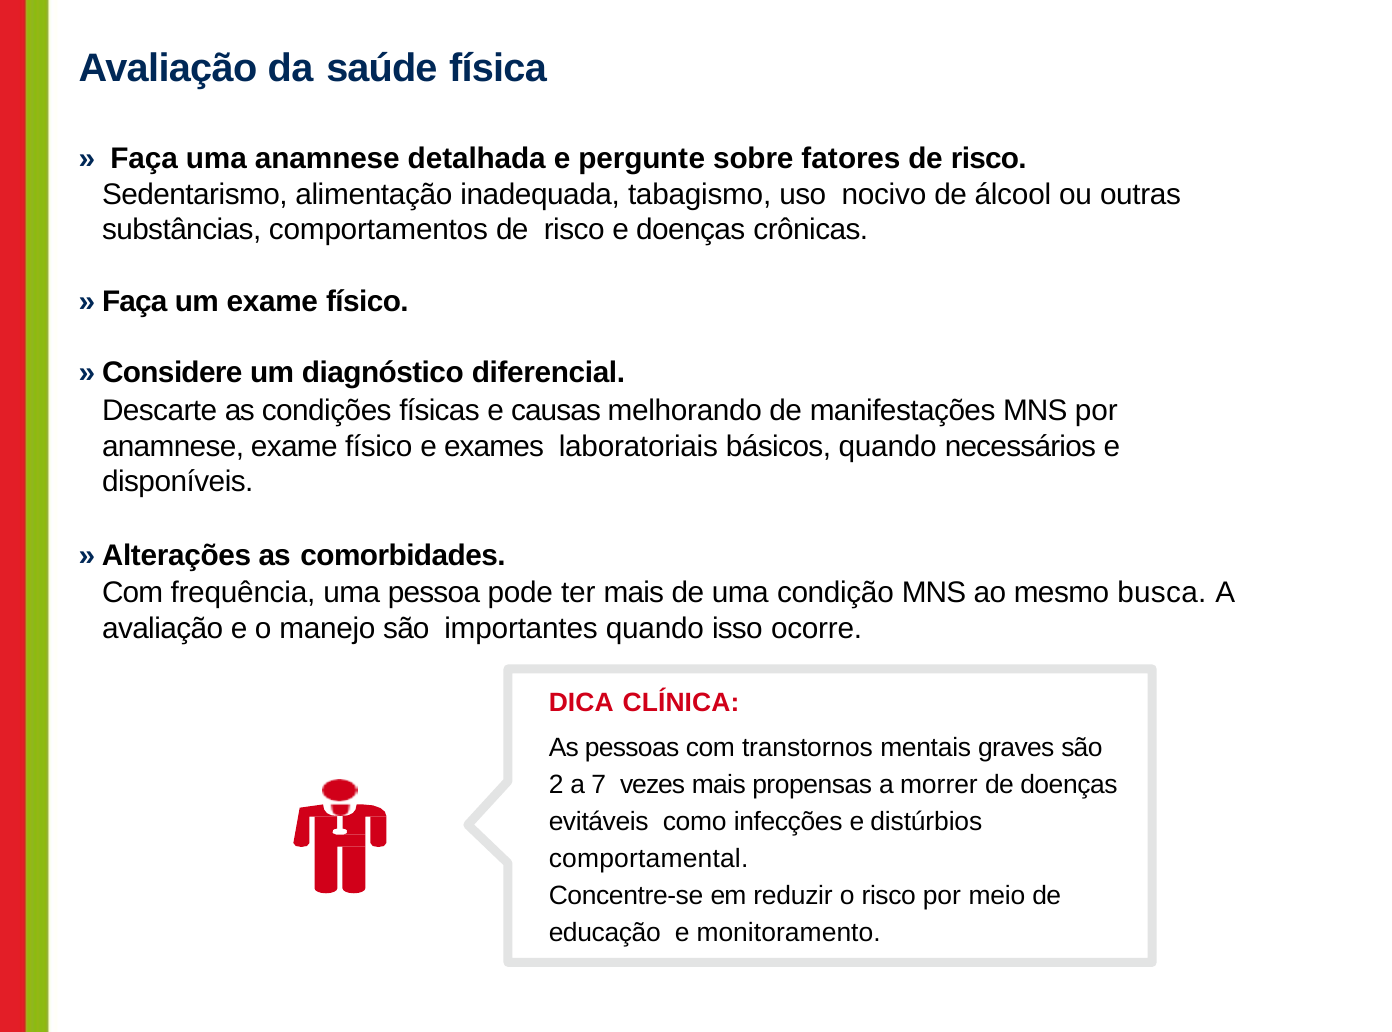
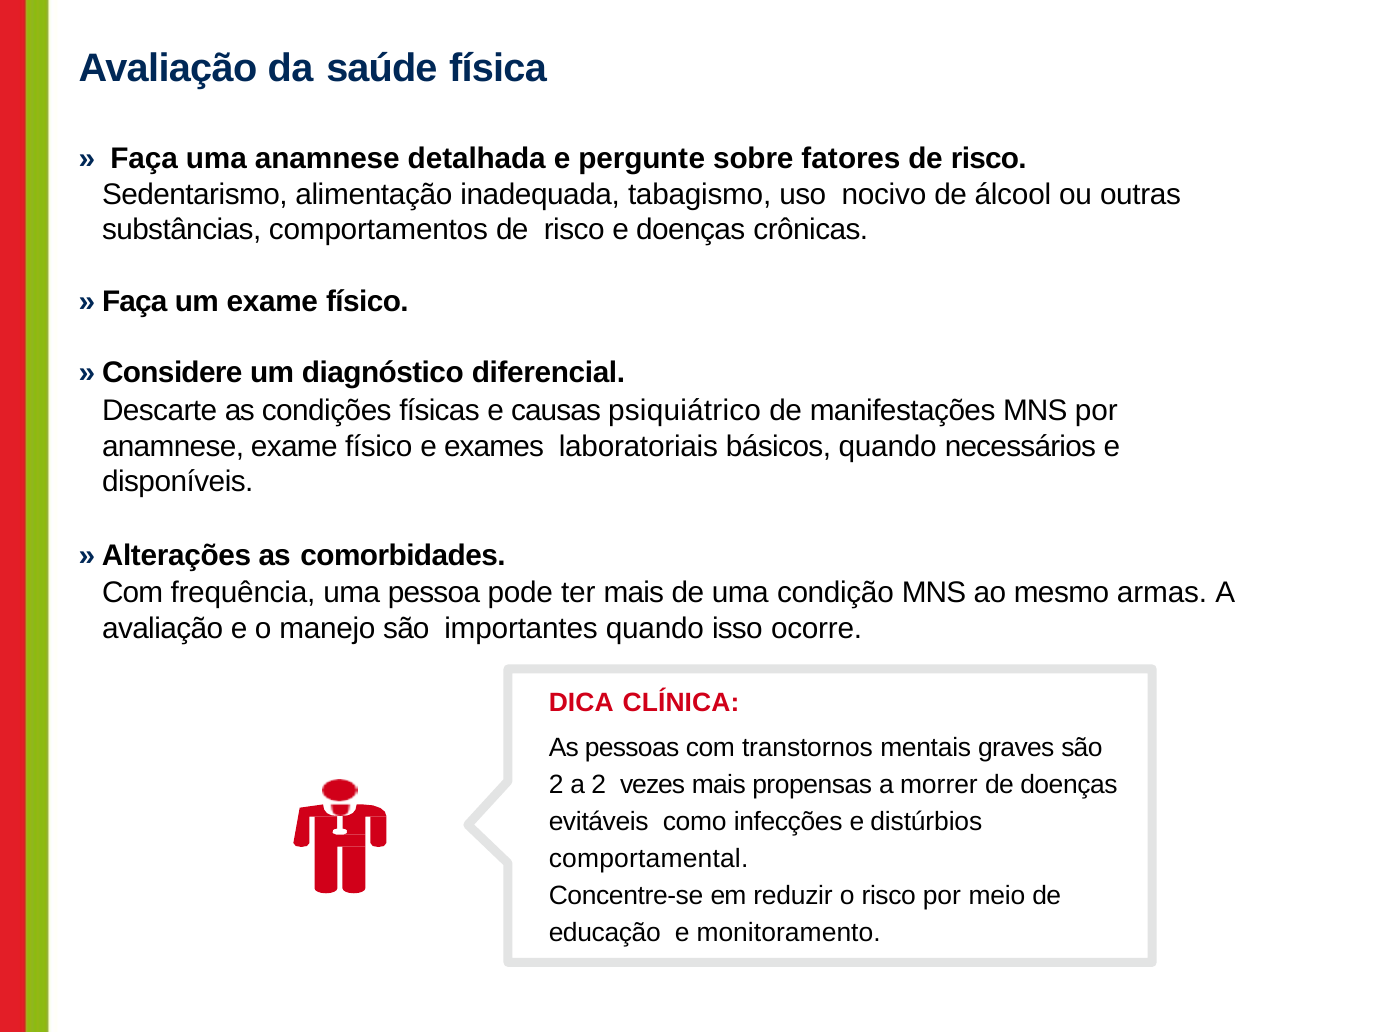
melhorando: melhorando -> psiquiátrico (685, 410)
busca: busca -> armas (1162, 593)
a 7: 7 -> 2 (599, 784)
